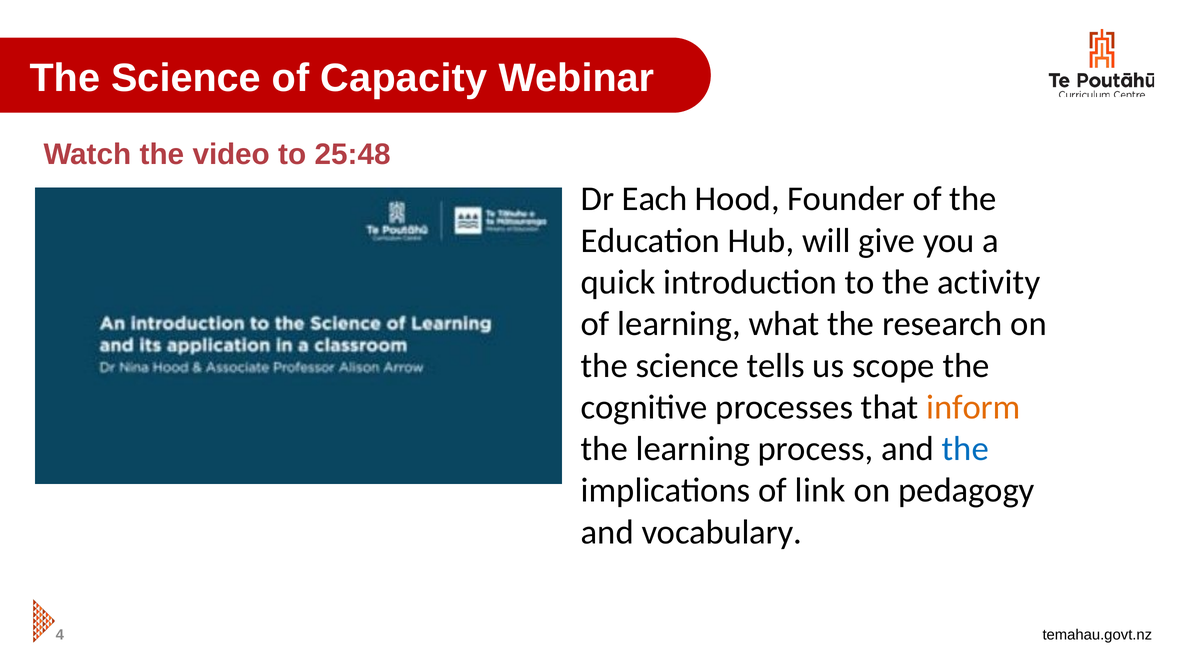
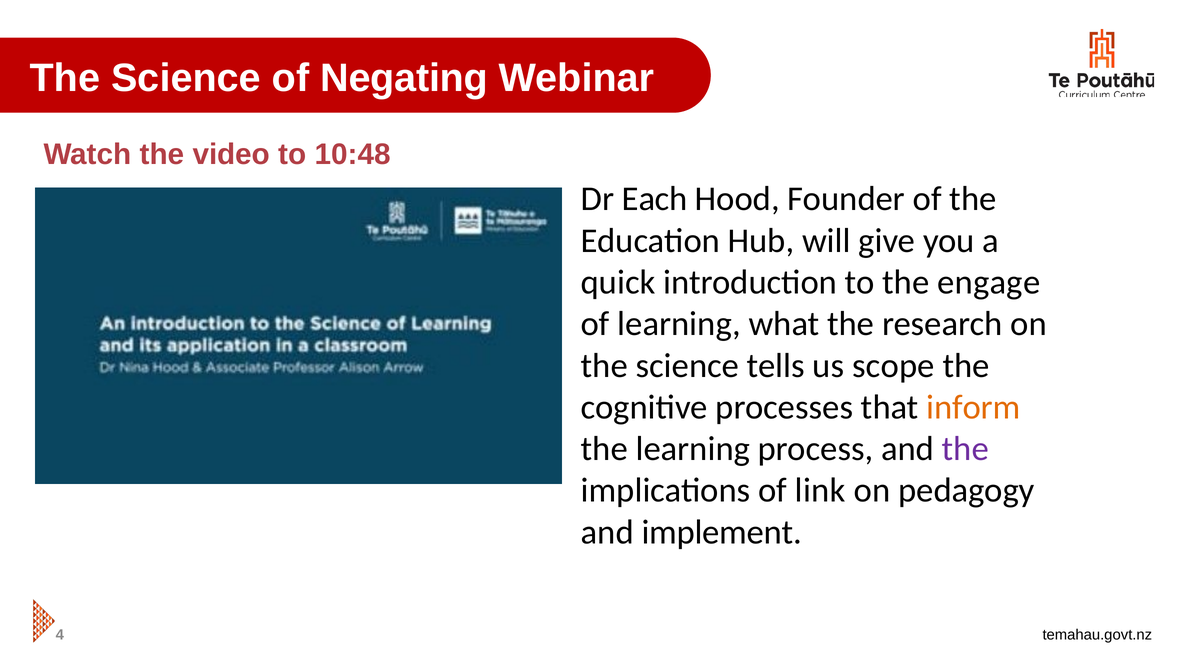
Capacity: Capacity -> Negating (404, 78)
25:48: 25:48 -> 10:48 (353, 154)
activity: activity -> engage (989, 282)
the colour: blue -> purple (965, 449)
vocabulary: vocabulary -> implement (722, 532)
